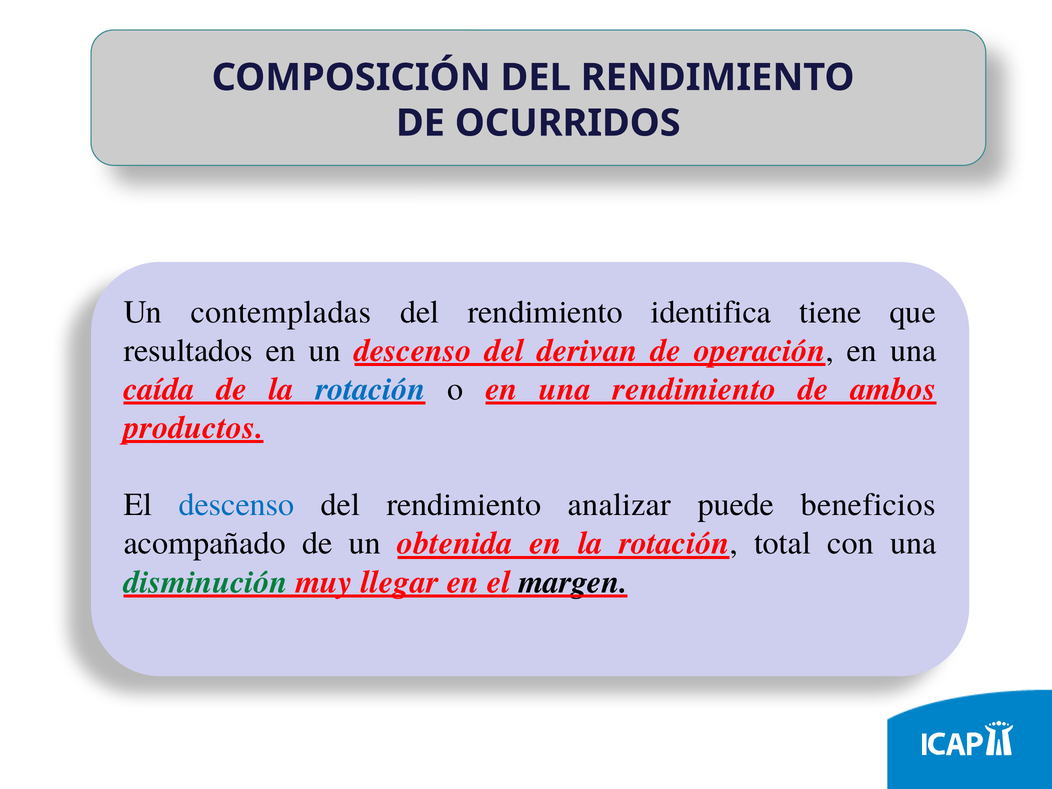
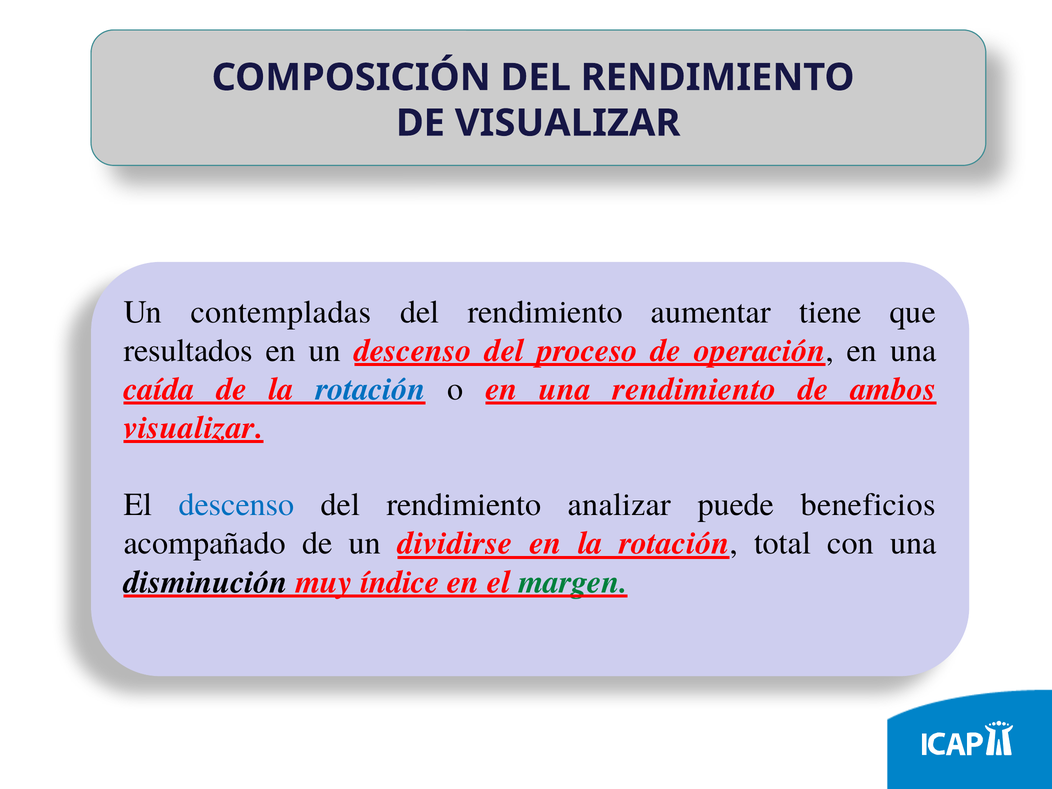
DE OCURRIDOS: OCURRIDOS -> VISUALIZAR (568, 123)
identifica: identifica -> aumentar (711, 312)
derivan: derivan -> proceso (588, 351)
productos: productos -> visualizar (193, 428)
obtenida: obtenida -> dividirse (455, 543)
disminución colour: green -> black (206, 582)
llegar: llegar -> índice (400, 582)
margen colour: black -> green (573, 582)
